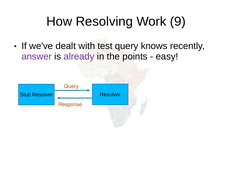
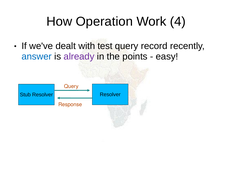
Resolving: Resolving -> Operation (104, 22)
9: 9 -> 4 (178, 22)
knows: knows -> record (154, 46)
answer colour: purple -> blue (37, 56)
